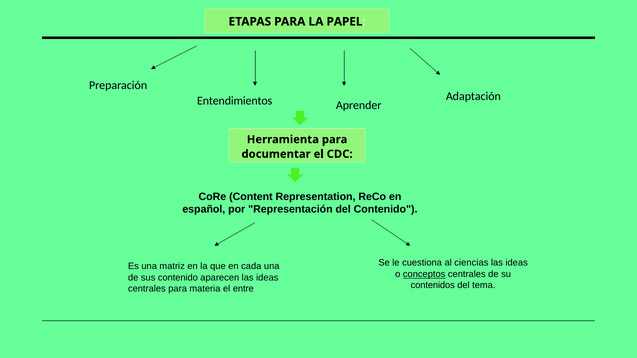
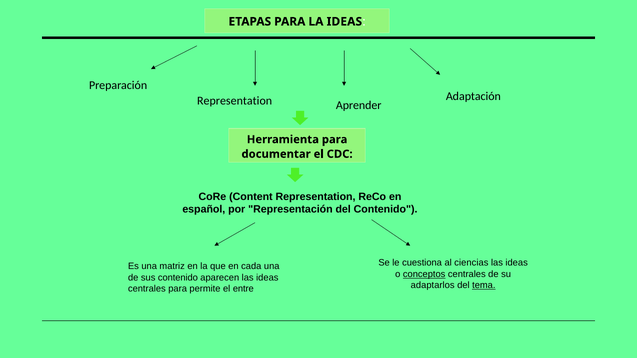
LA PAPEL: PAPEL -> IDEAS (344, 22)
Entendimientos: Entendimientos -> Representation (235, 101)
contenidos: contenidos -> adaptarlos (433, 285)
tema underline: none -> present (484, 285)
materia: materia -> permite (205, 289)
